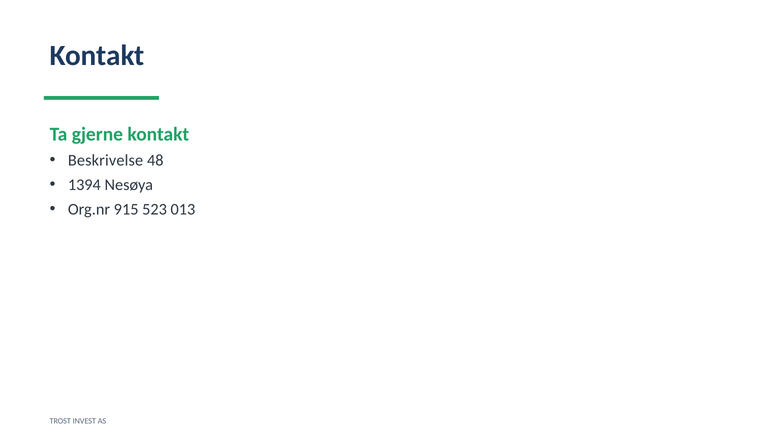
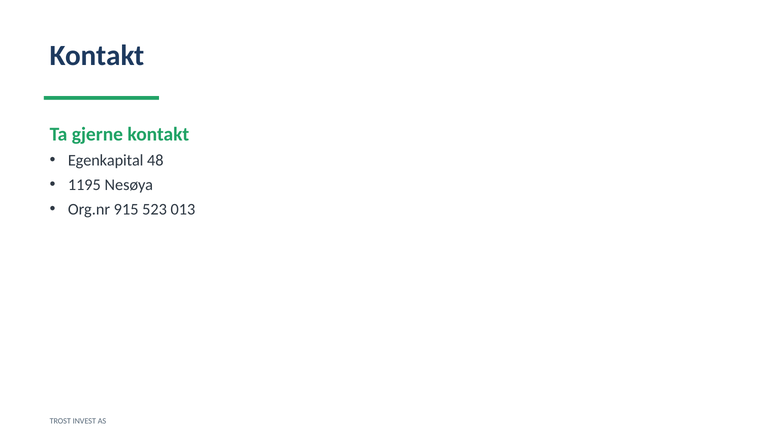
Beskrivelse: Beskrivelse -> Egenkapital (106, 160)
1394: 1394 -> 1195 (84, 185)
